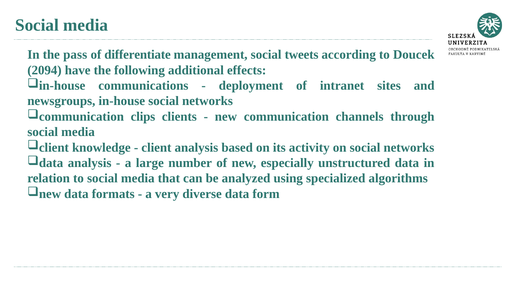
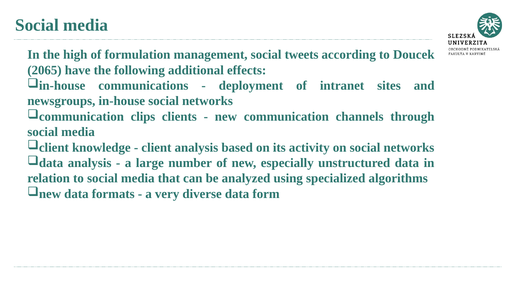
pass: pass -> high (75, 55)
differentiate: differentiate -> formulation (137, 55)
2094: 2094 -> 2065 (44, 70)
